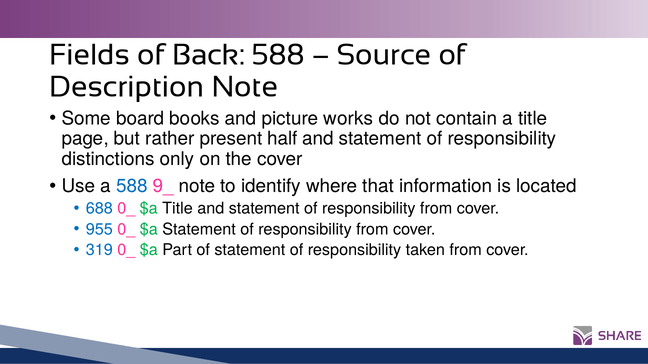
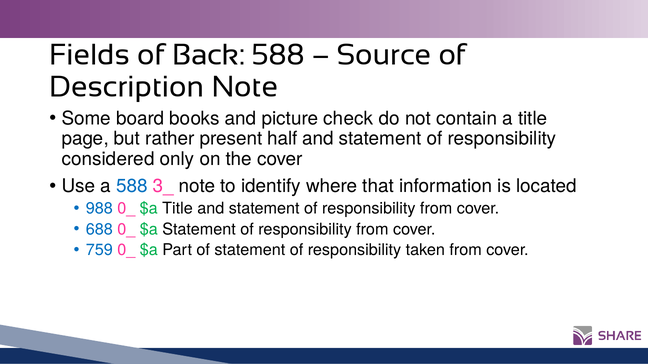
works: works -> check (348, 119)
distinctions: distinctions -> considered (108, 159)
9_: 9_ -> 3_ (163, 186)
688: 688 -> 988 (99, 209)
955: 955 -> 688 (99, 230)
319: 319 -> 759 (99, 250)
